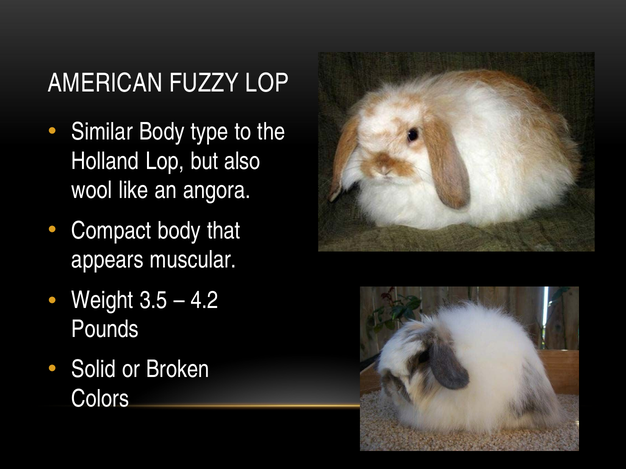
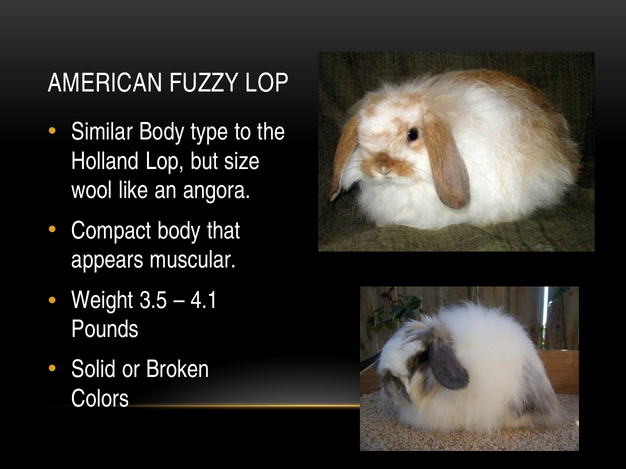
also: also -> size (242, 161)
4.2: 4.2 -> 4.1 (205, 300)
